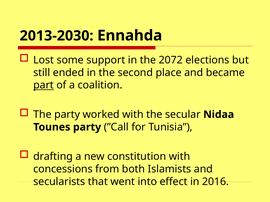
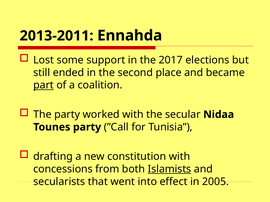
2013-2030: 2013-2030 -> 2013-2011 (57, 36)
2072: 2072 -> 2017 (171, 60)
Islamists underline: none -> present (169, 169)
2016: 2016 -> 2005 (216, 182)
